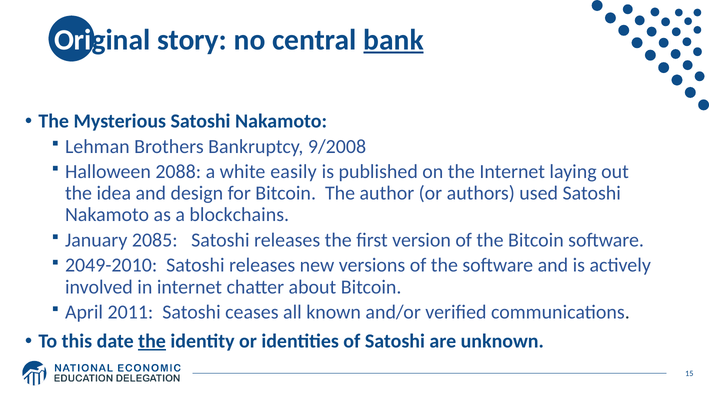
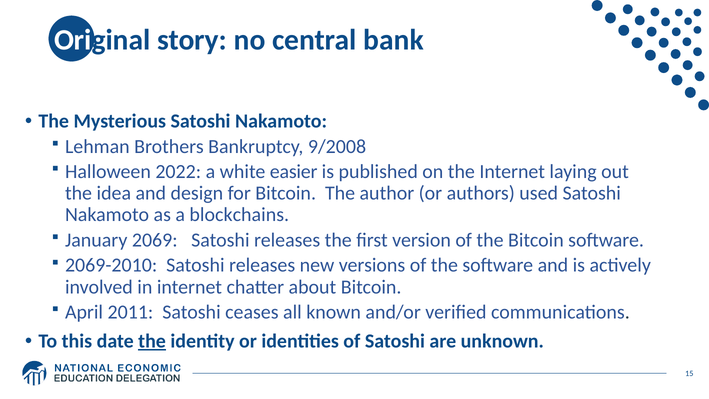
bank underline: present -> none (393, 40)
2088: 2088 -> 2022 (178, 172)
easily: easily -> easier (294, 172)
2085: 2085 -> 2069 (155, 240)
2049-2010: 2049-2010 -> 2069-2010 (111, 265)
